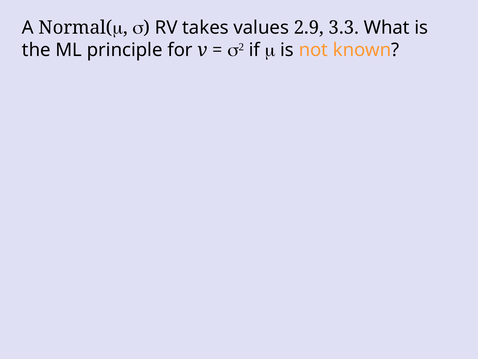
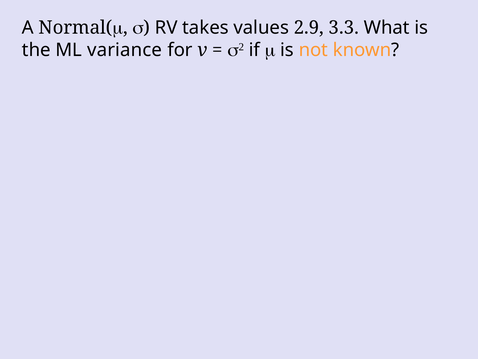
principle: principle -> variance (125, 50)
